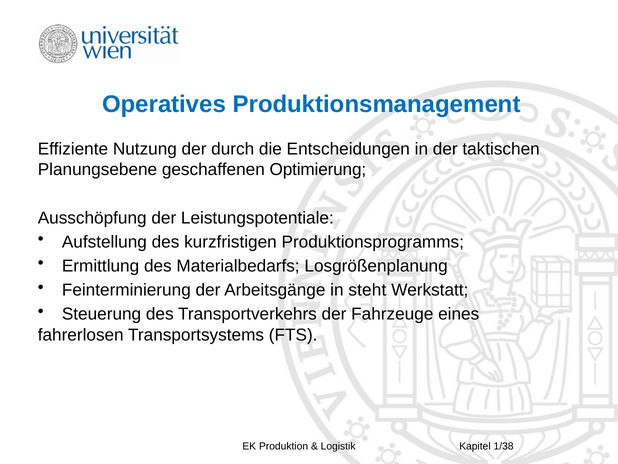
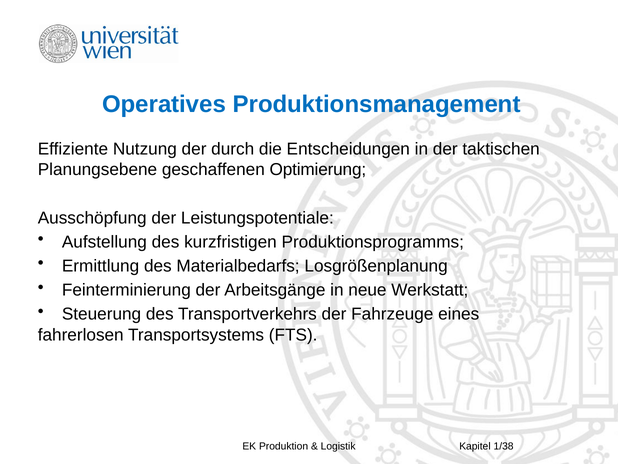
steht: steht -> neue (367, 290)
